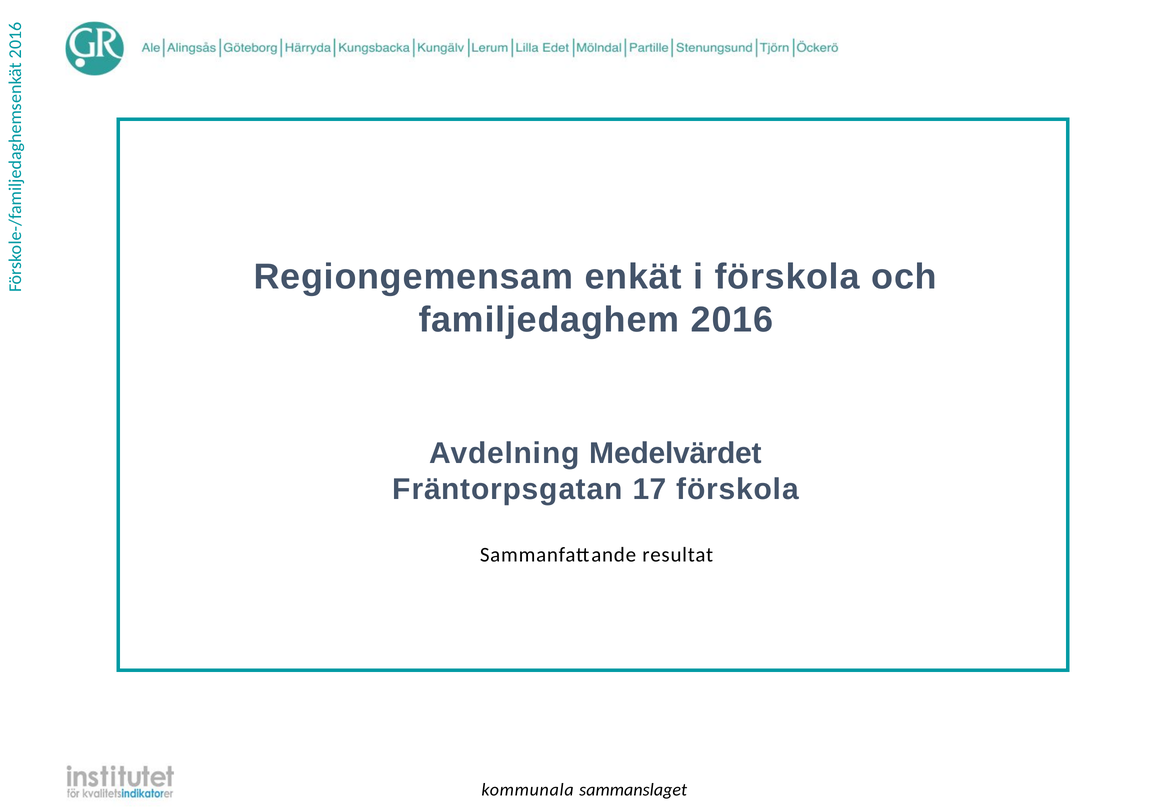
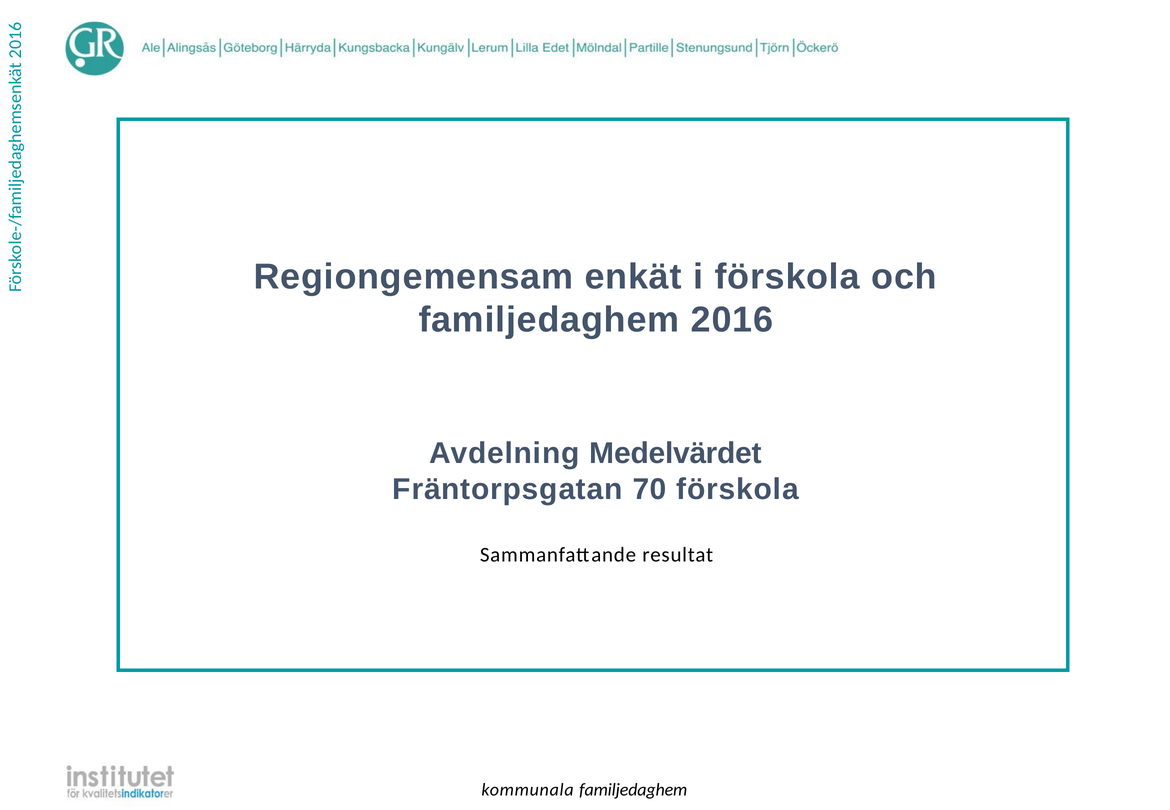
17: 17 -> 70 (649, 489)
kommunala sammanslaget: sammanslaget -> familjedaghem (633, 790)
